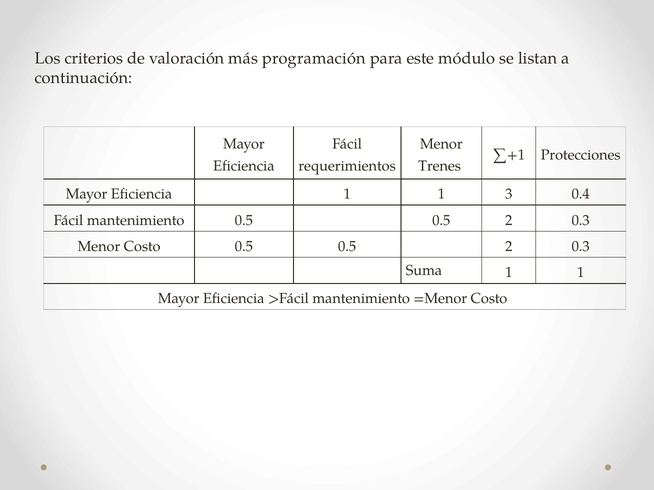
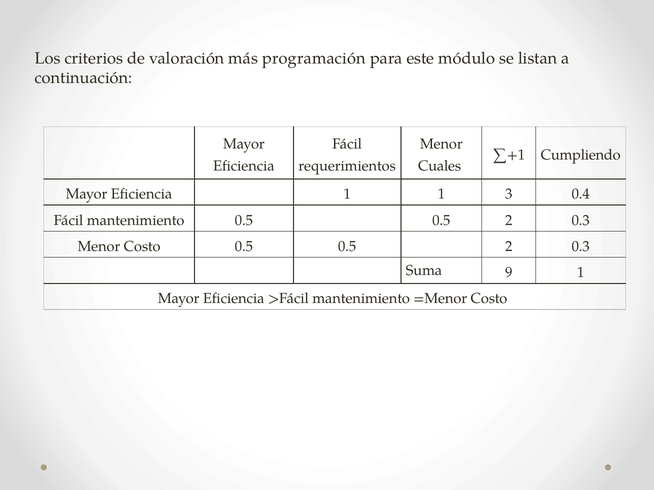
Protecciones: Protecciones -> Cumpliendo (581, 155)
Trenes: Trenes -> Cuales (440, 166)
Suma 1: 1 -> 9 (509, 273)
